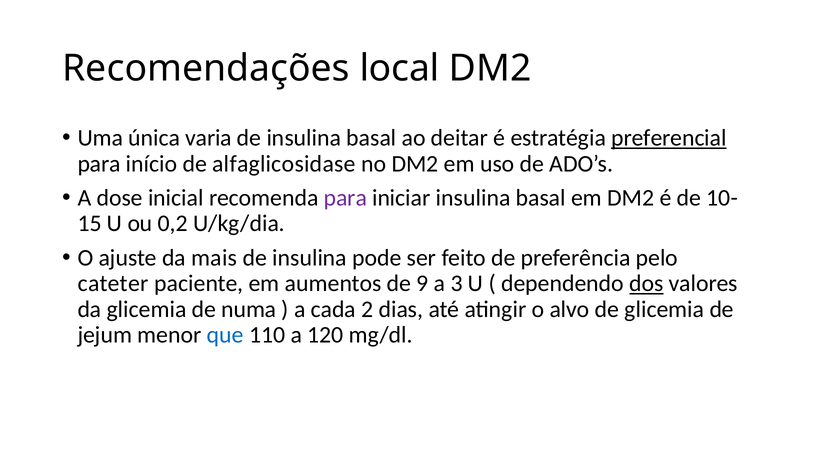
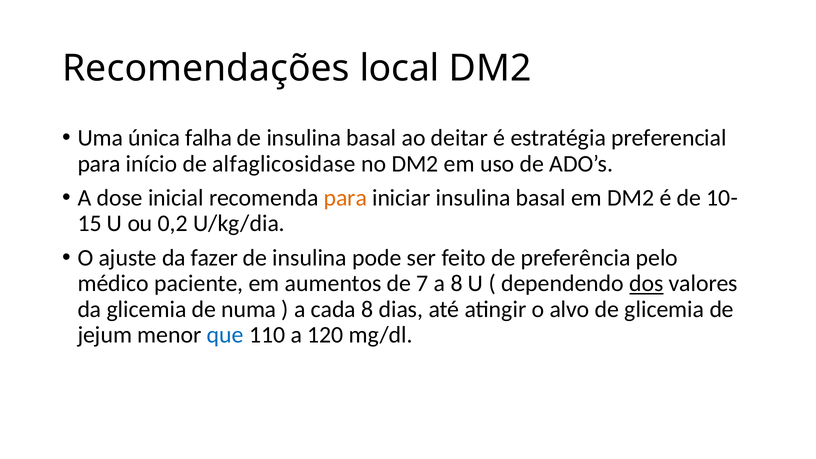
varia: varia -> falha (209, 138)
preferencial underline: present -> none (669, 138)
para colour: purple -> orange (345, 198)
mais: mais -> fazer (214, 258)
cateter: cateter -> médico (113, 284)
9: 9 -> 7 (422, 284)
a 3: 3 -> 8 (457, 284)
cada 2: 2 -> 8 (367, 309)
